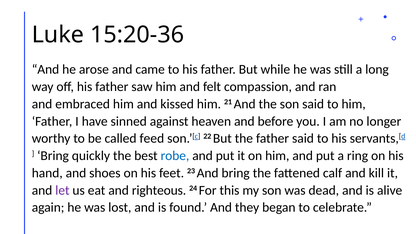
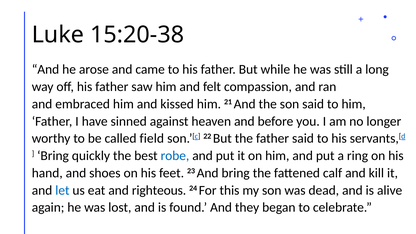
15:20-36: 15:20-36 -> 15:20-38 (137, 35)
feed: feed -> field (152, 139)
let colour: purple -> blue (62, 190)
